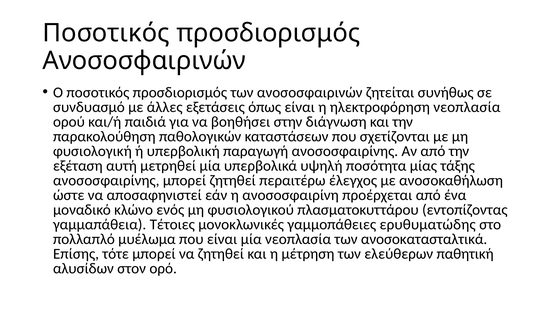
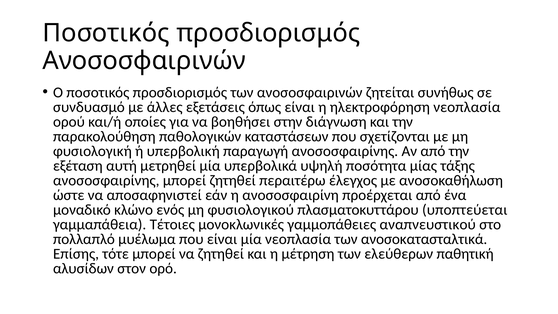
παιδιά: παιδιά -> οποίες (145, 122)
εντοπίζοντας: εντοπίζοντας -> υποπτεύεται (465, 210)
ερυθυματώδης: ερυθυματώδης -> αναπνευστικού (428, 225)
